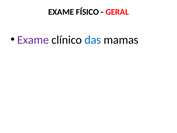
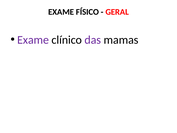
das colour: blue -> purple (93, 40)
